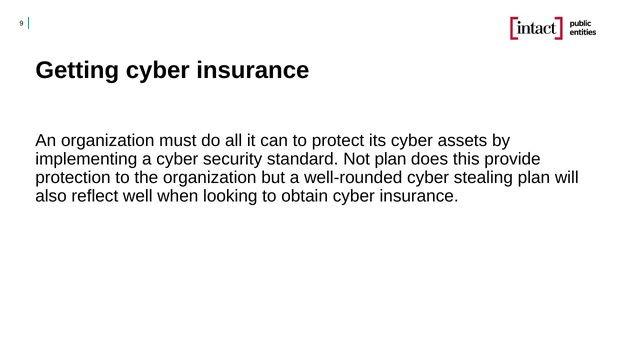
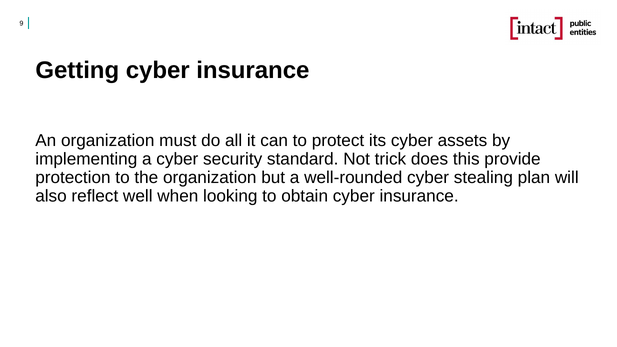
Not plan: plan -> trick (390, 159)
